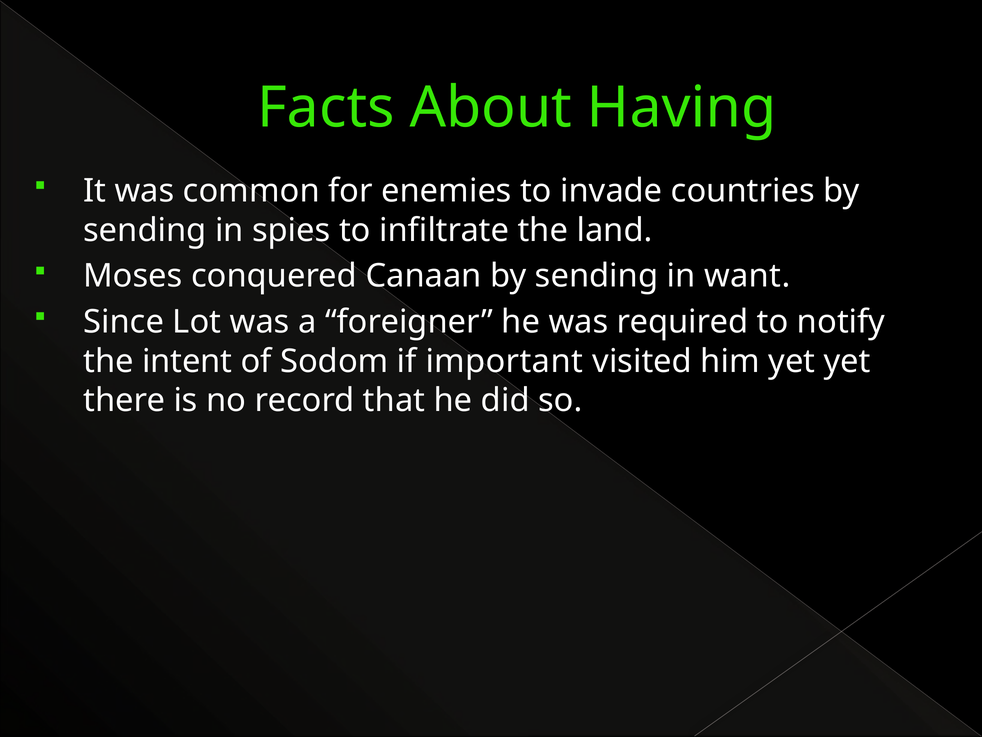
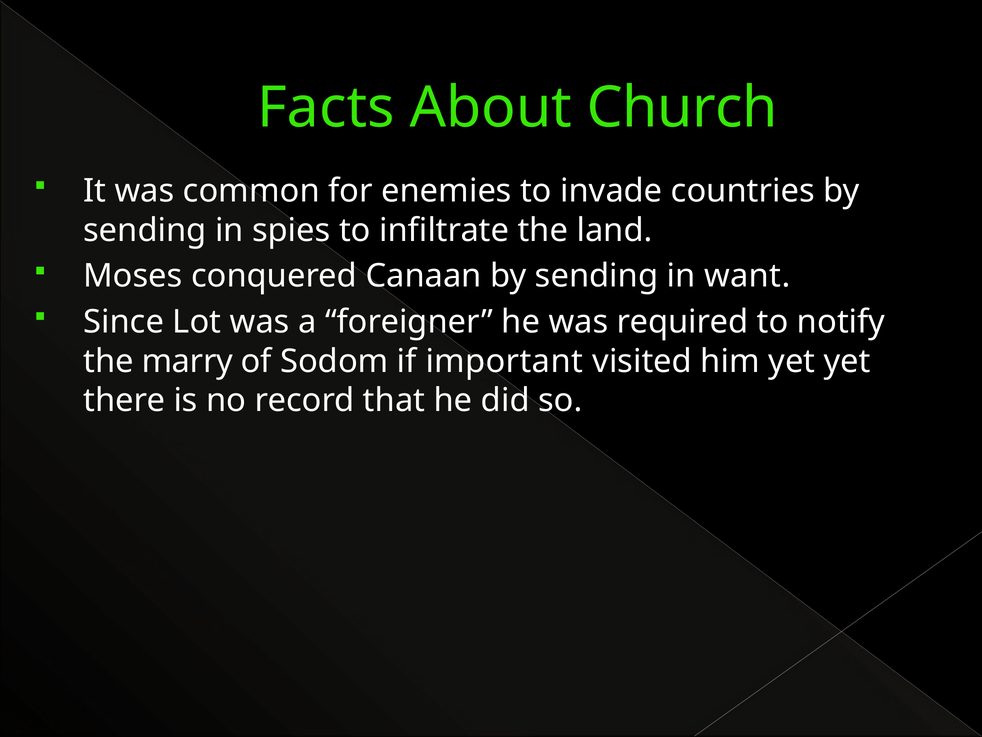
Having: Having -> Church (682, 108)
intent: intent -> marry (187, 361)
